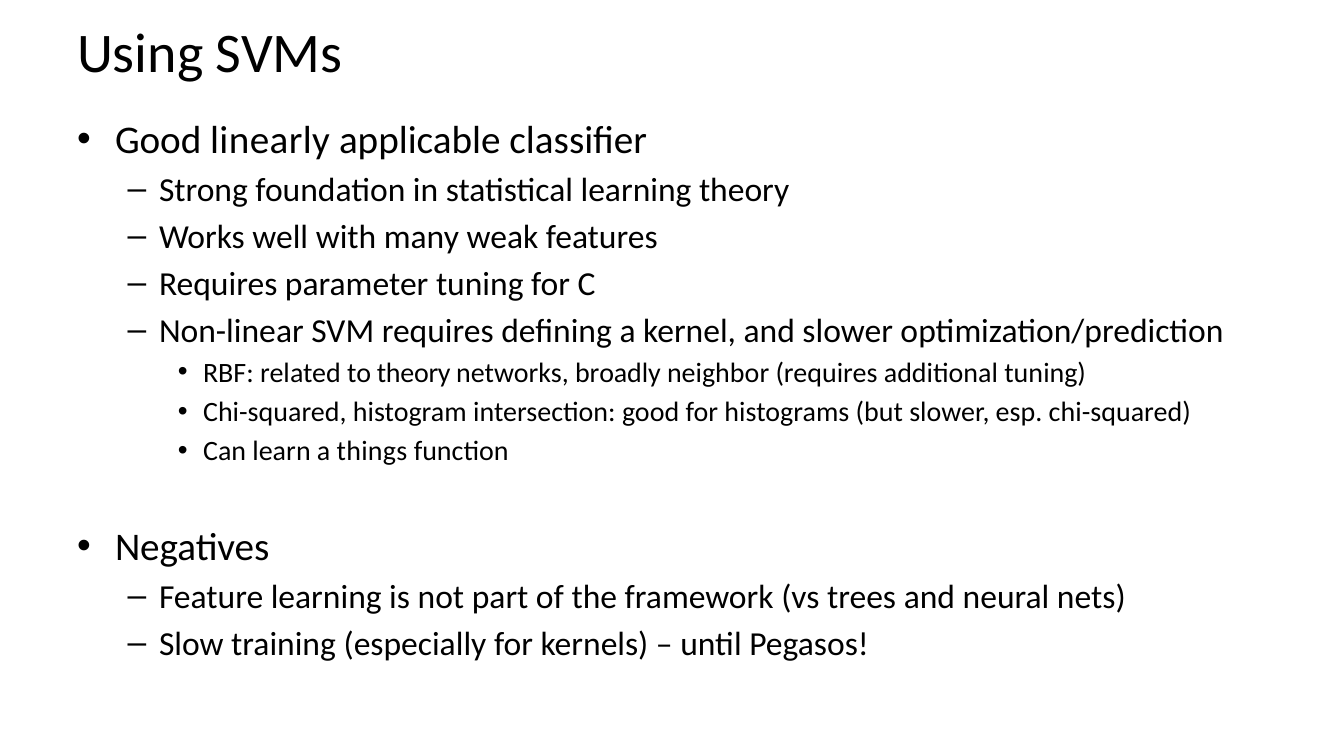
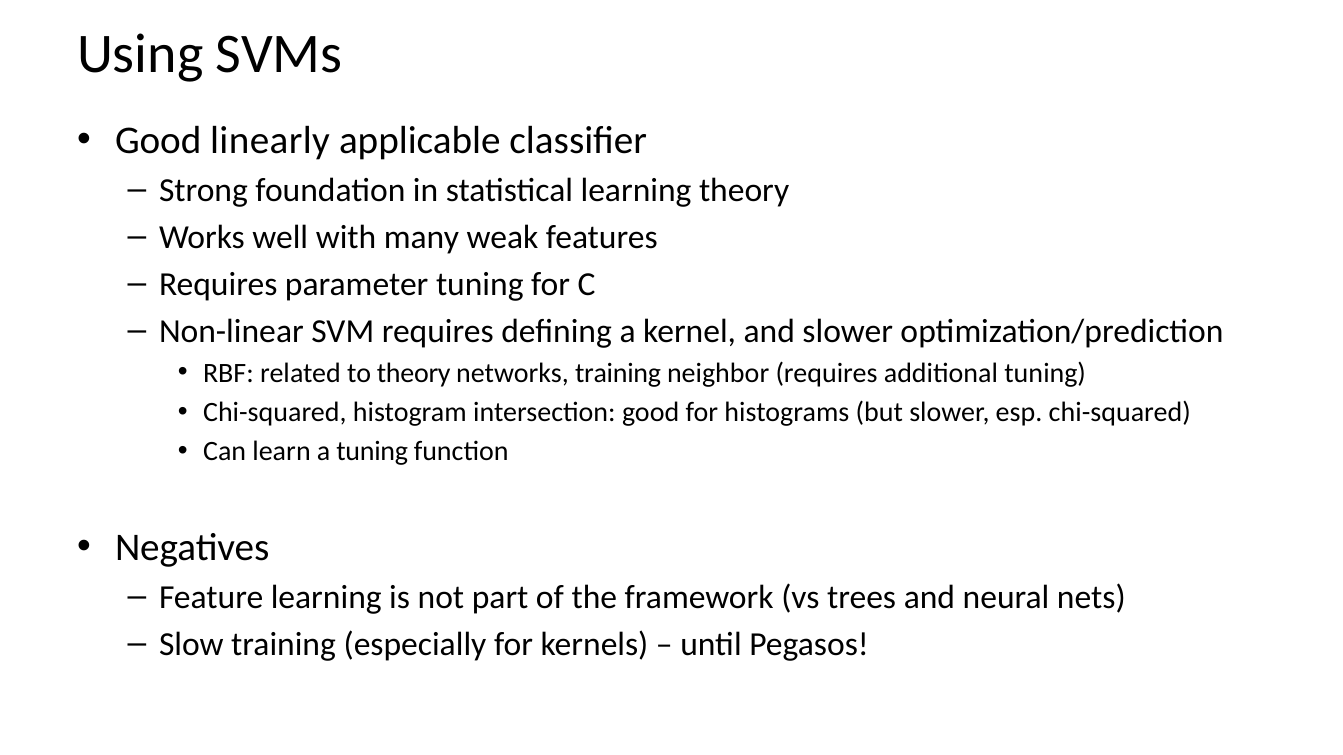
networks broadly: broadly -> training (618, 373)
a things: things -> tuning (372, 452)
